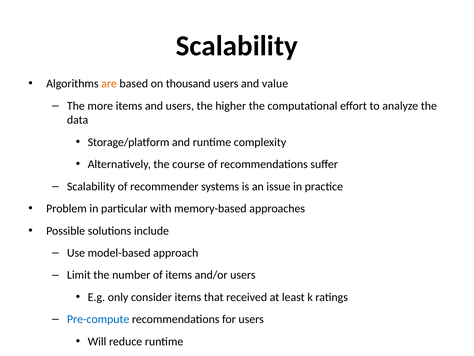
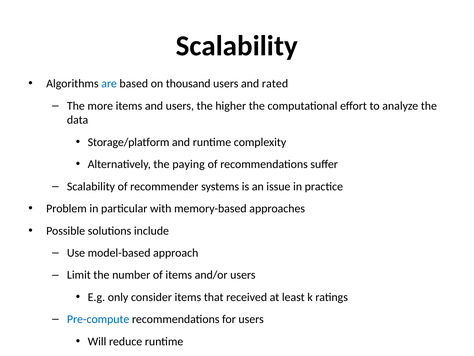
are colour: orange -> blue (109, 84)
value: value -> rated (275, 84)
course: course -> paying (189, 164)
